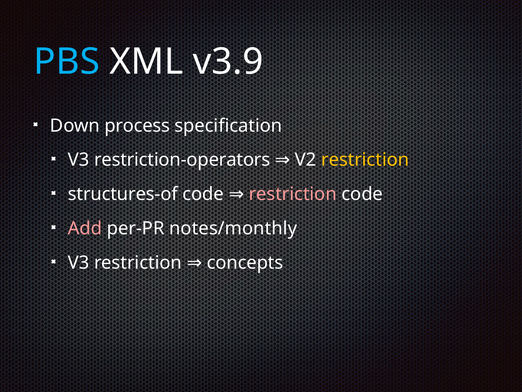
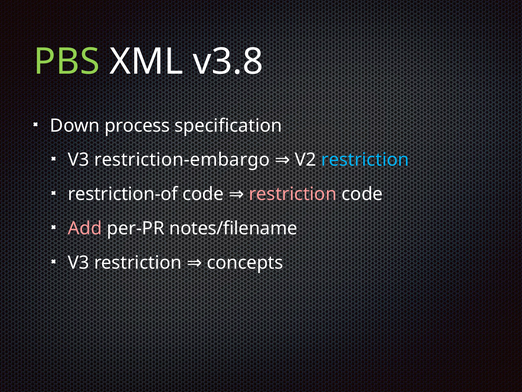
PBS colour: light blue -> light green (67, 62)
v3.9: v3.9 -> v3.8 (228, 62)
restriction-operators: restriction-operators -> restriction-embargo (182, 160)
restriction colour: yellow -> light blue (365, 160)
structures-of: structures-of -> restriction-of (123, 194)
notes/monthly: notes/monthly -> notes/filename (233, 228)
